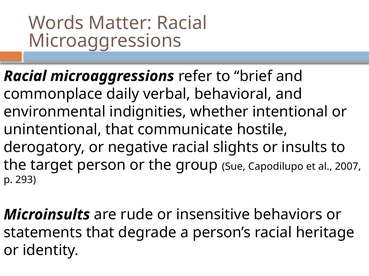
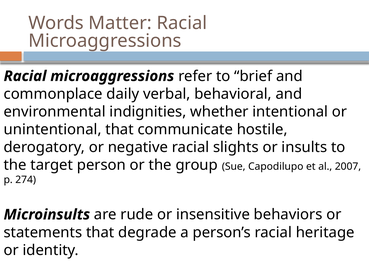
293: 293 -> 274 (26, 180)
